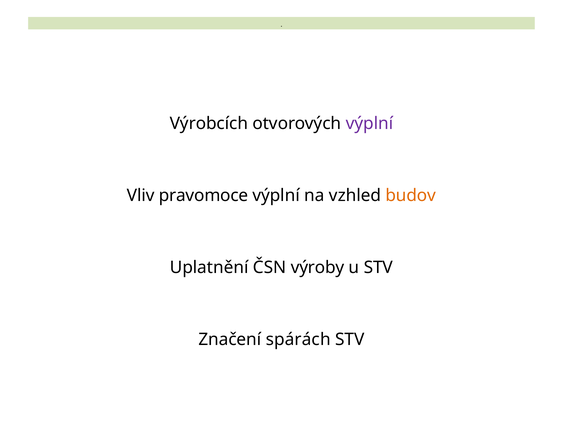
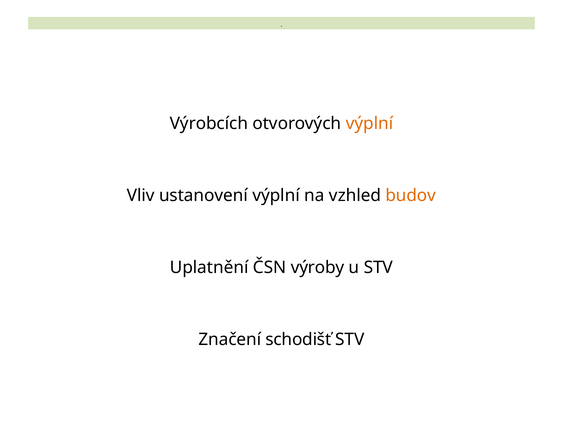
výplní colour: purple -> orange (369, 123)
pravomoce: pravomoce -> ustanovení (203, 195)
spárách: spárách -> schodišť (298, 339)
